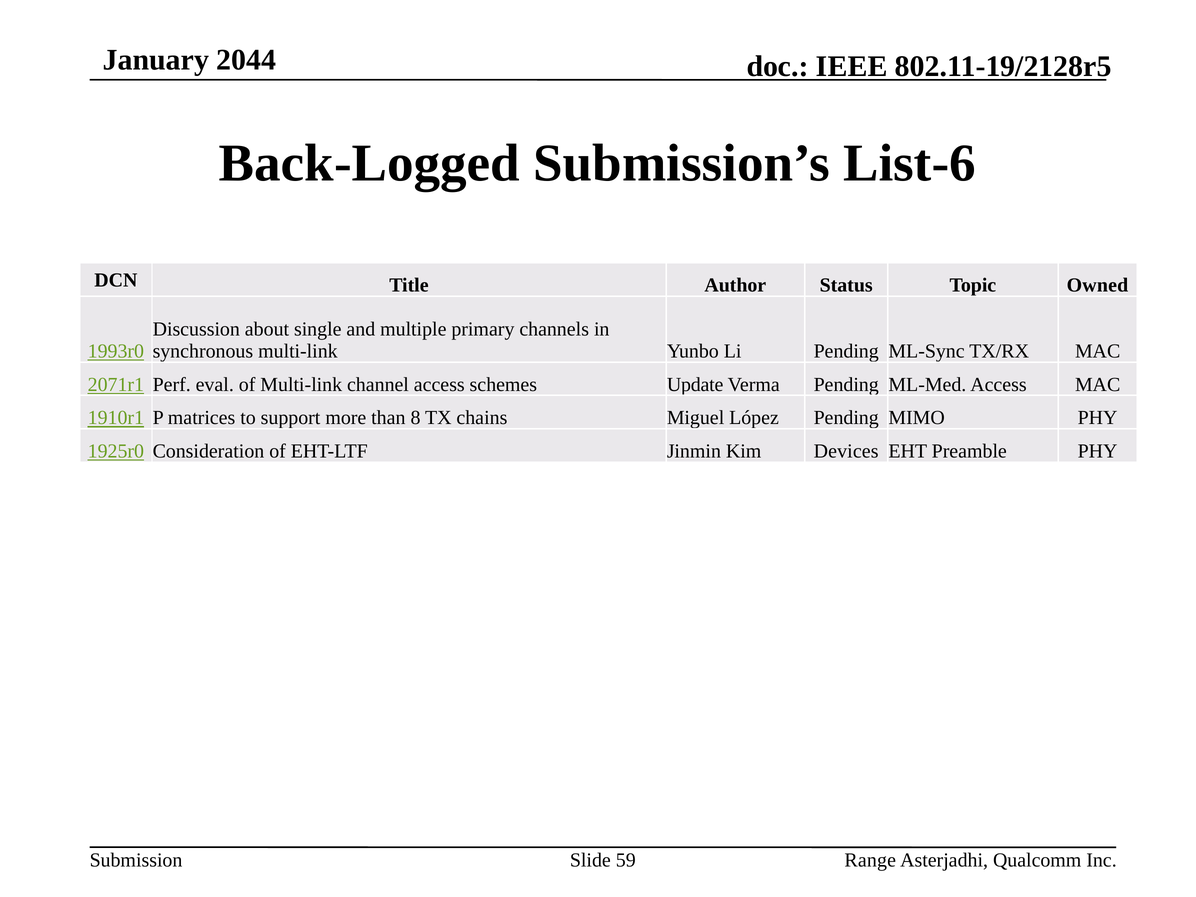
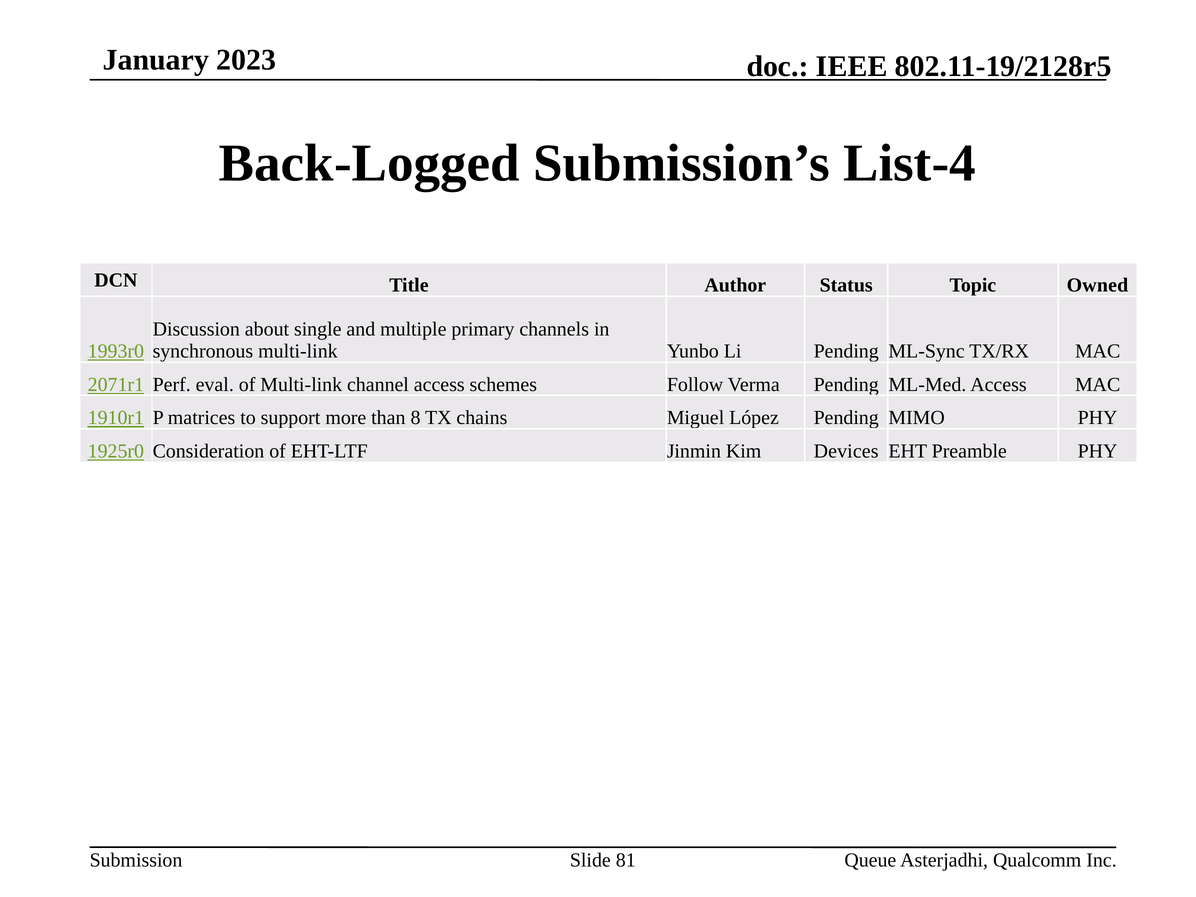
2044: 2044 -> 2023 (246, 60)
List-6: List-6 -> List-4 (910, 163)
Update: Update -> Follow (695, 384)
59: 59 -> 81 (626, 860)
Range: Range -> Queue (870, 860)
